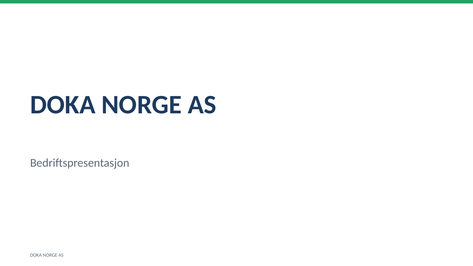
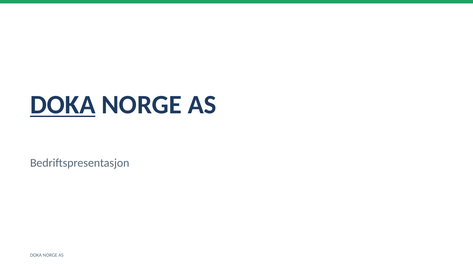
DOKA underline: none -> present (63, 105)
